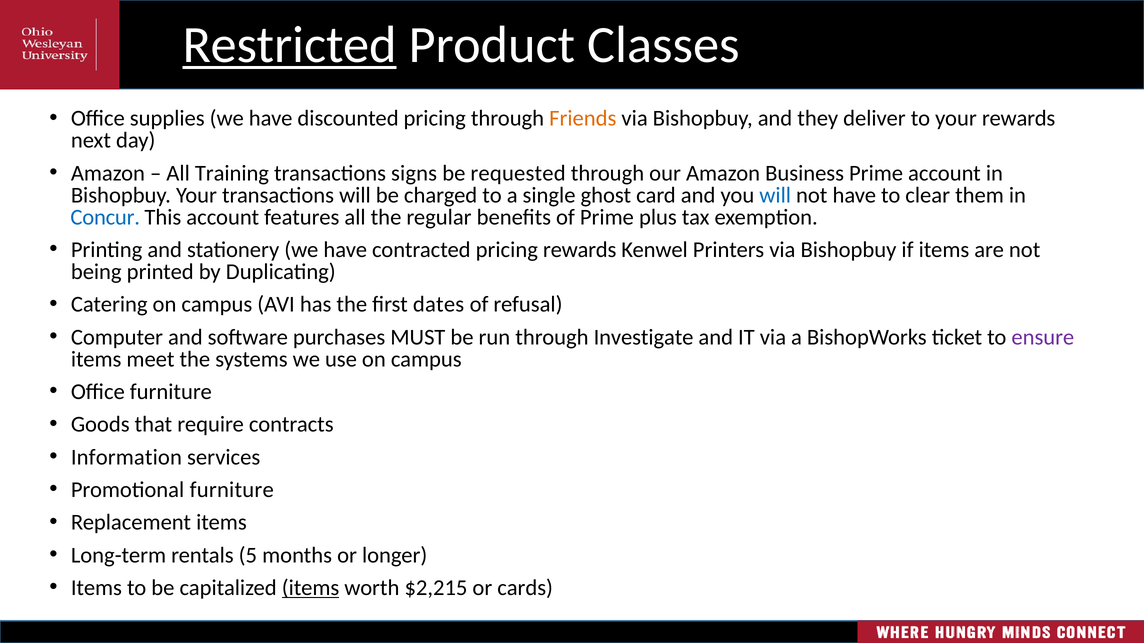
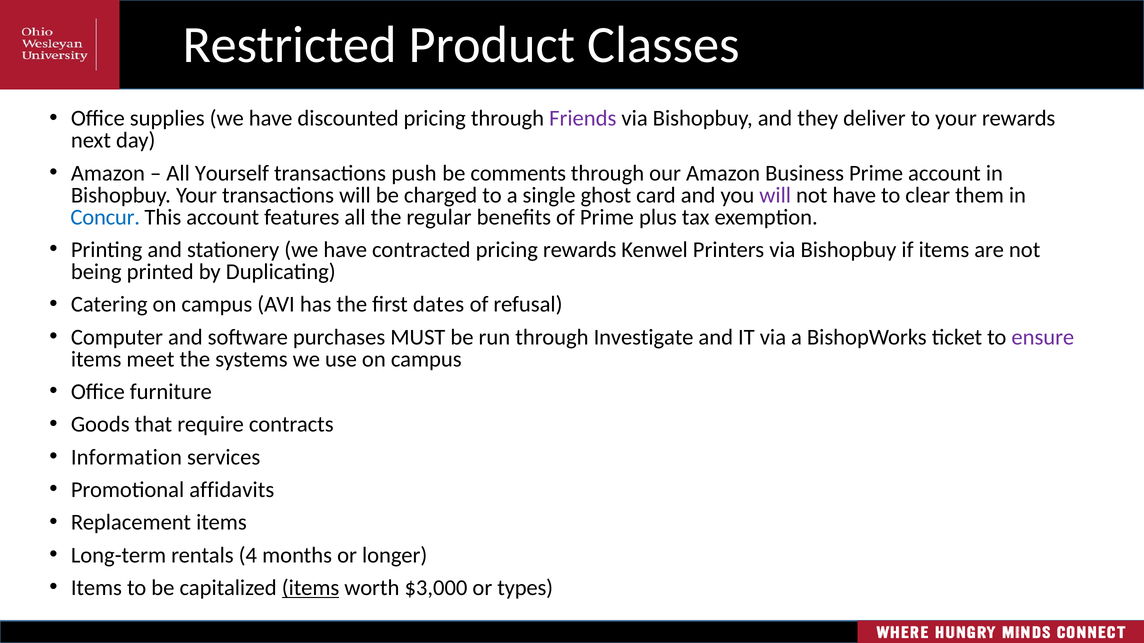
Restricted underline: present -> none (290, 45)
Friends colour: orange -> purple (583, 119)
Training: Training -> Yourself (232, 173)
signs: signs -> push (414, 173)
requested: requested -> comments (518, 173)
will colour: blue -> purple (775, 195)
Promotional furniture: furniture -> affidavits (232, 490)
5: 5 -> 4 (248, 556)
$2,215: $2,215 -> $3,000 (436, 588)
cards: cards -> types (525, 588)
